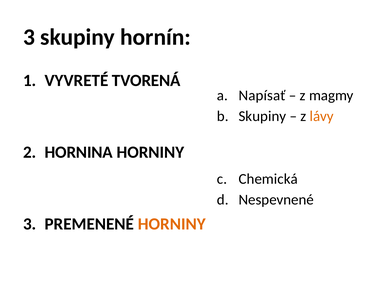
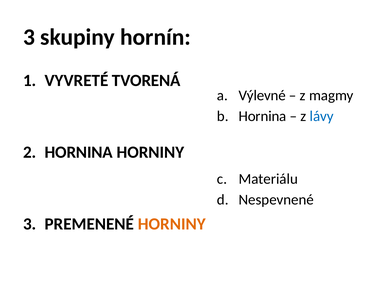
Napísať: Napísať -> Výlevné (262, 95)
Skupiny: Skupiny -> Hornina (262, 116)
lávy colour: orange -> blue (322, 116)
Chemická: Chemická -> Materiálu (268, 179)
